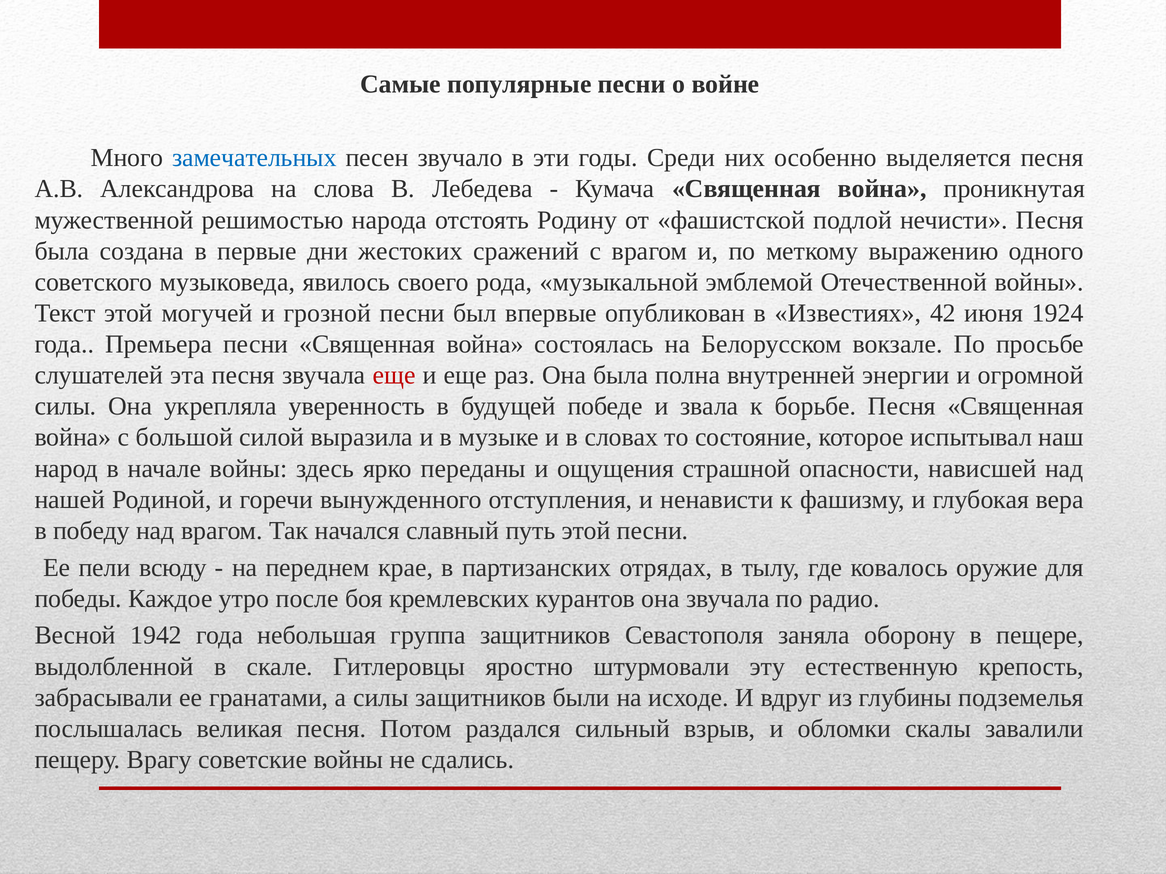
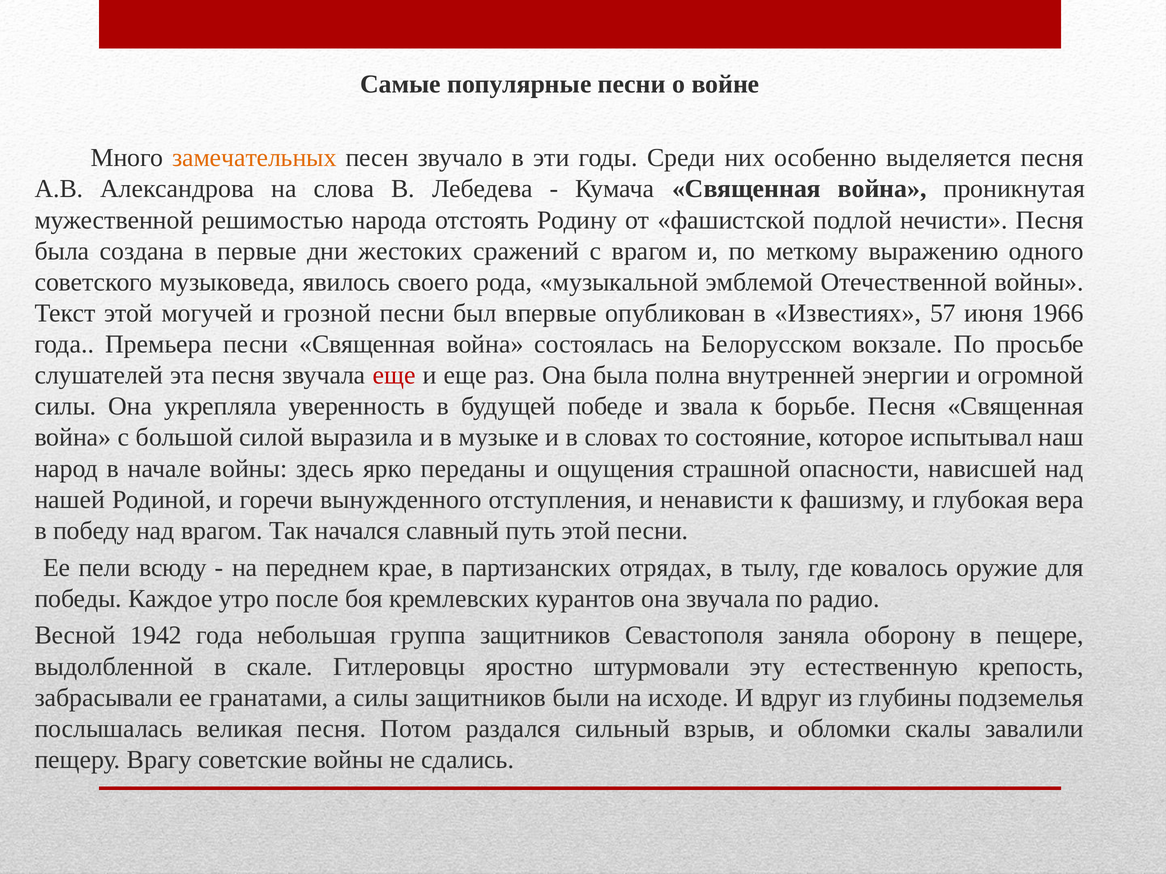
замечательных colour: blue -> orange (254, 158)
42: 42 -> 57 (943, 313)
1924: 1924 -> 1966 (1058, 313)
